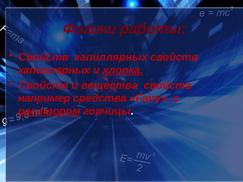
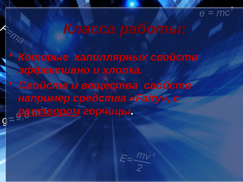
Физики: Физики -> Класса (89, 29)
Свойств: Свойств -> Которые (43, 57)
капиллярных: капиллярных -> эффективно (54, 70)
хлопка underline: present -> none (123, 70)
